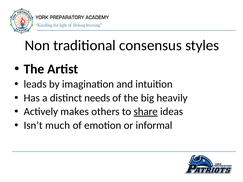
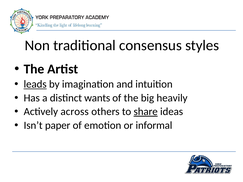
leads underline: none -> present (35, 84)
needs: needs -> wants (97, 98)
makes: makes -> across (75, 112)
much: much -> paper (58, 125)
